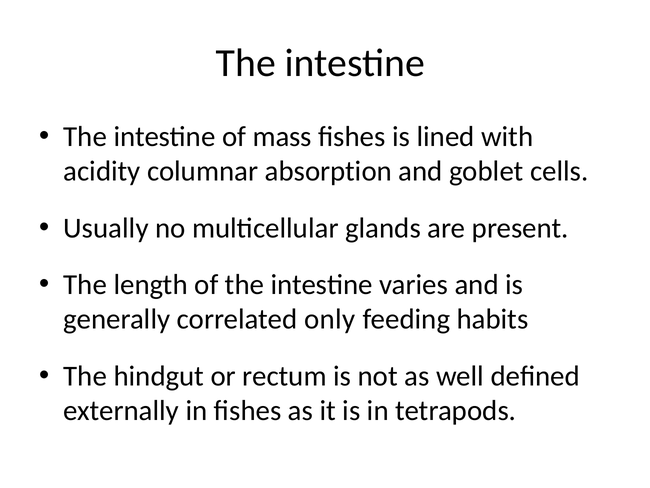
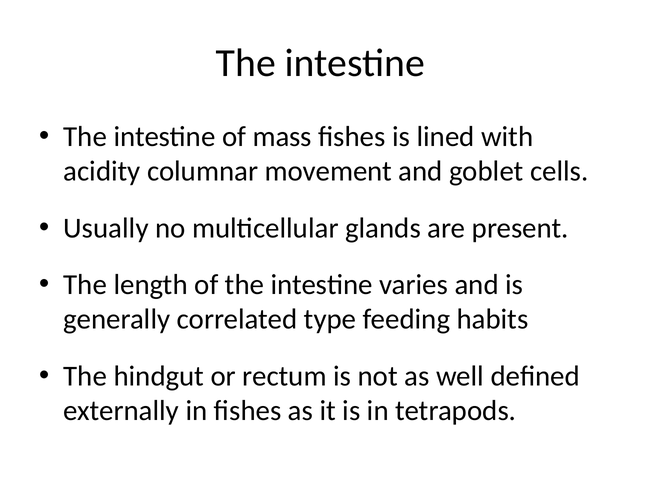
absorption: absorption -> movement (328, 171)
only: only -> type (330, 319)
